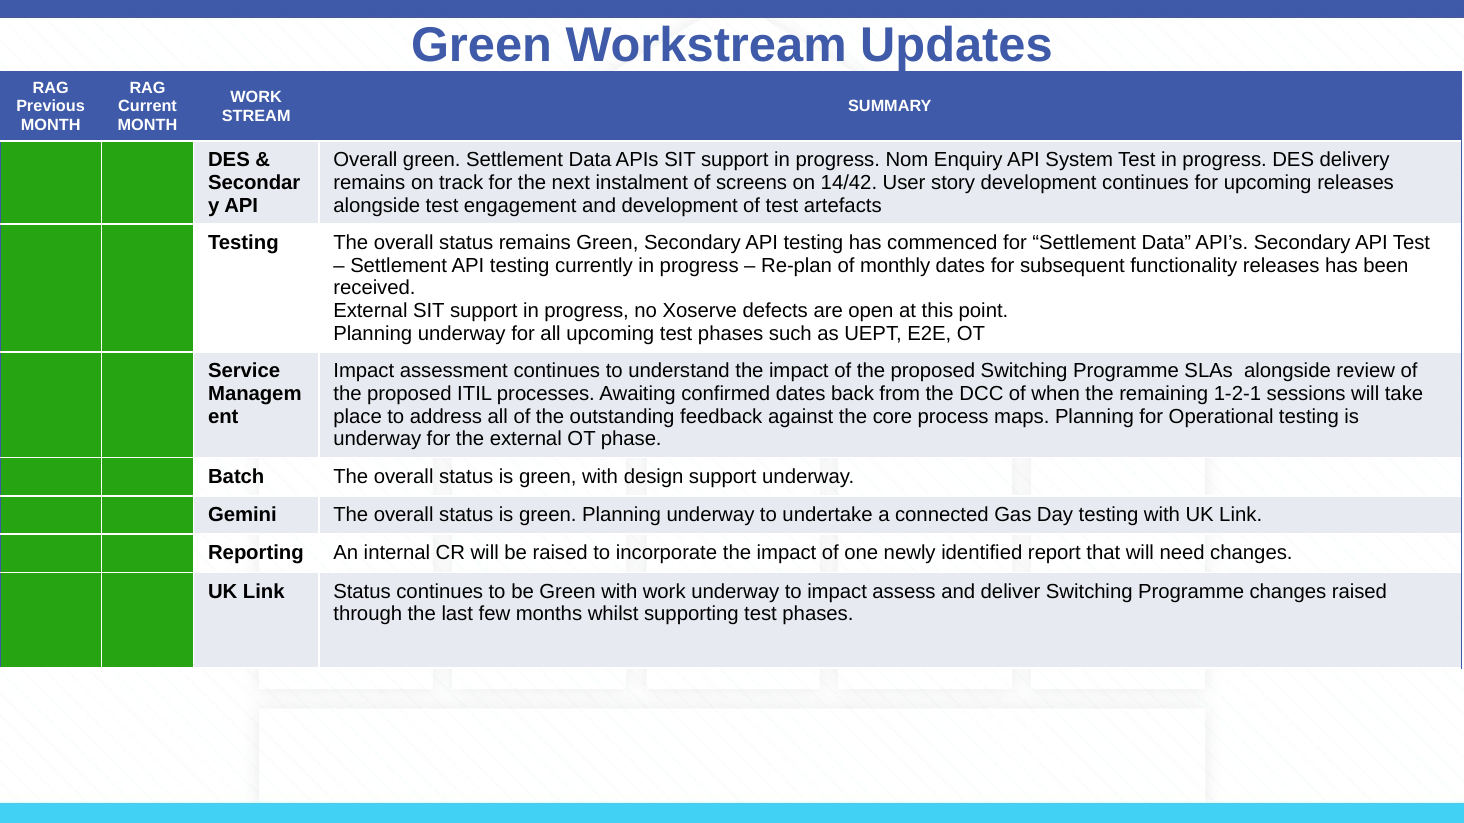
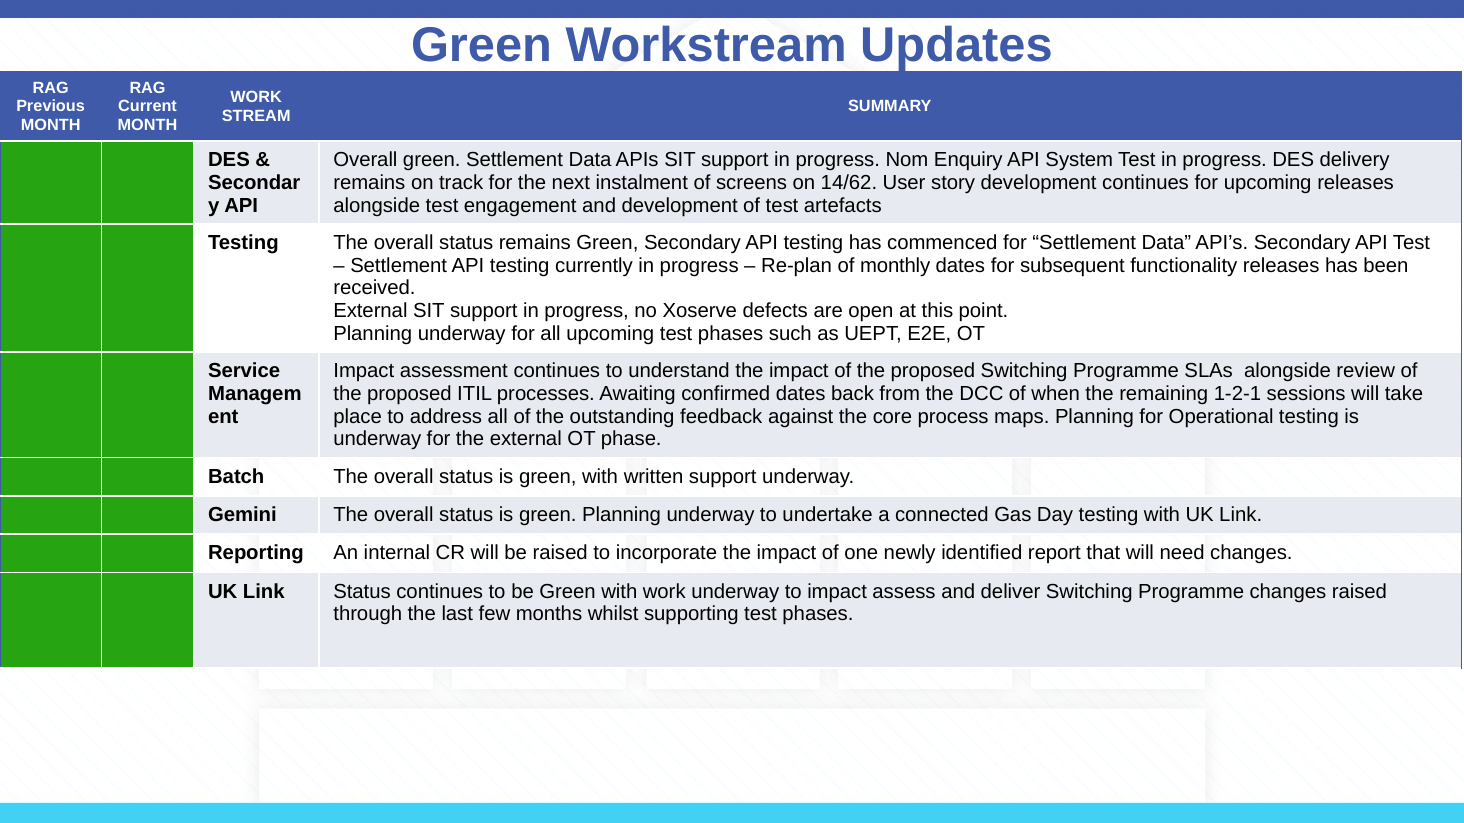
14/42: 14/42 -> 14/62 (849, 183)
design: design -> written (654, 477)
